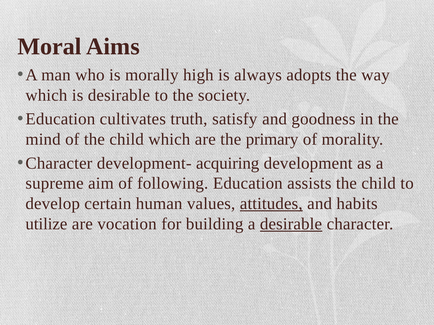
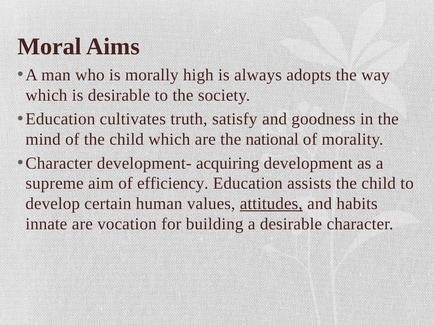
primary: primary -> national (272, 140)
following: following -> efficiency (173, 184)
utilize: utilize -> innate (46, 224)
desirable underline: present -> none (291, 224)
